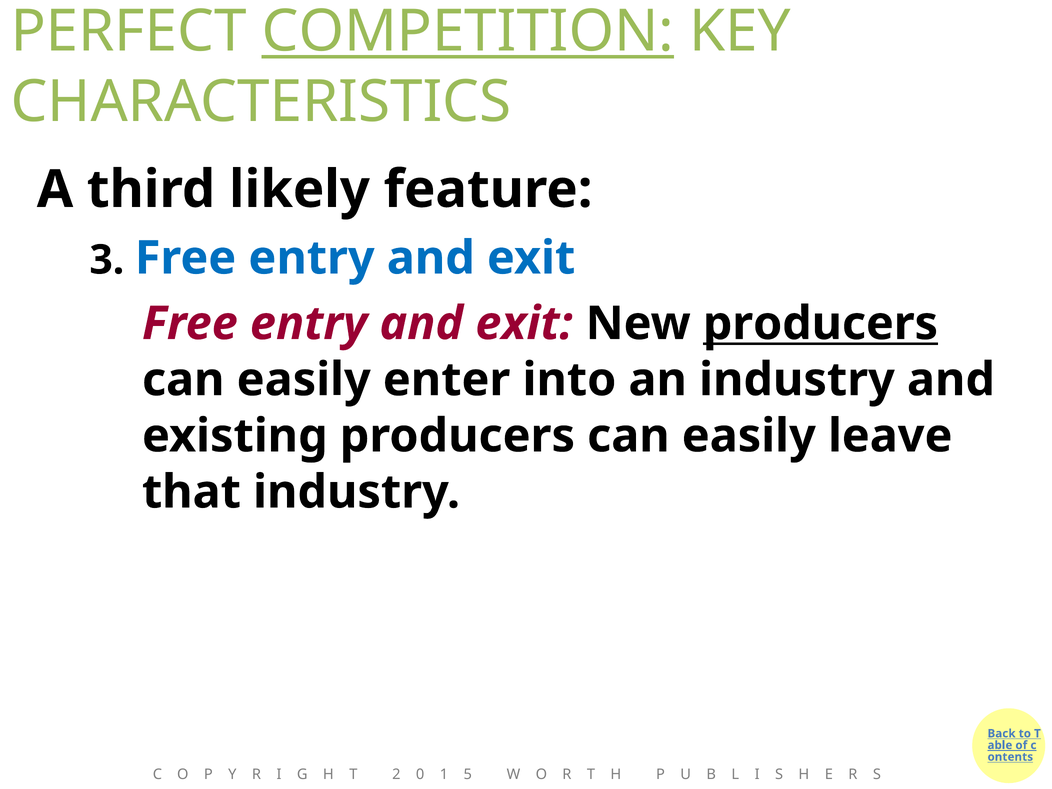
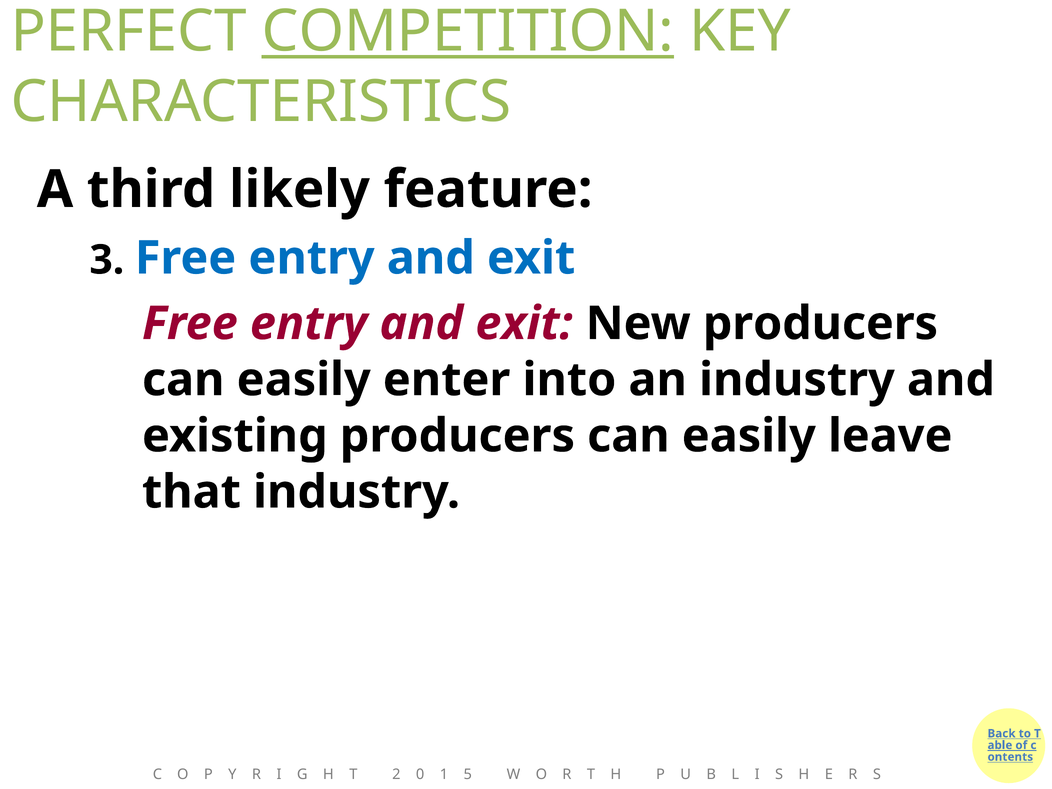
producers underline: present -> none (820, 324)
